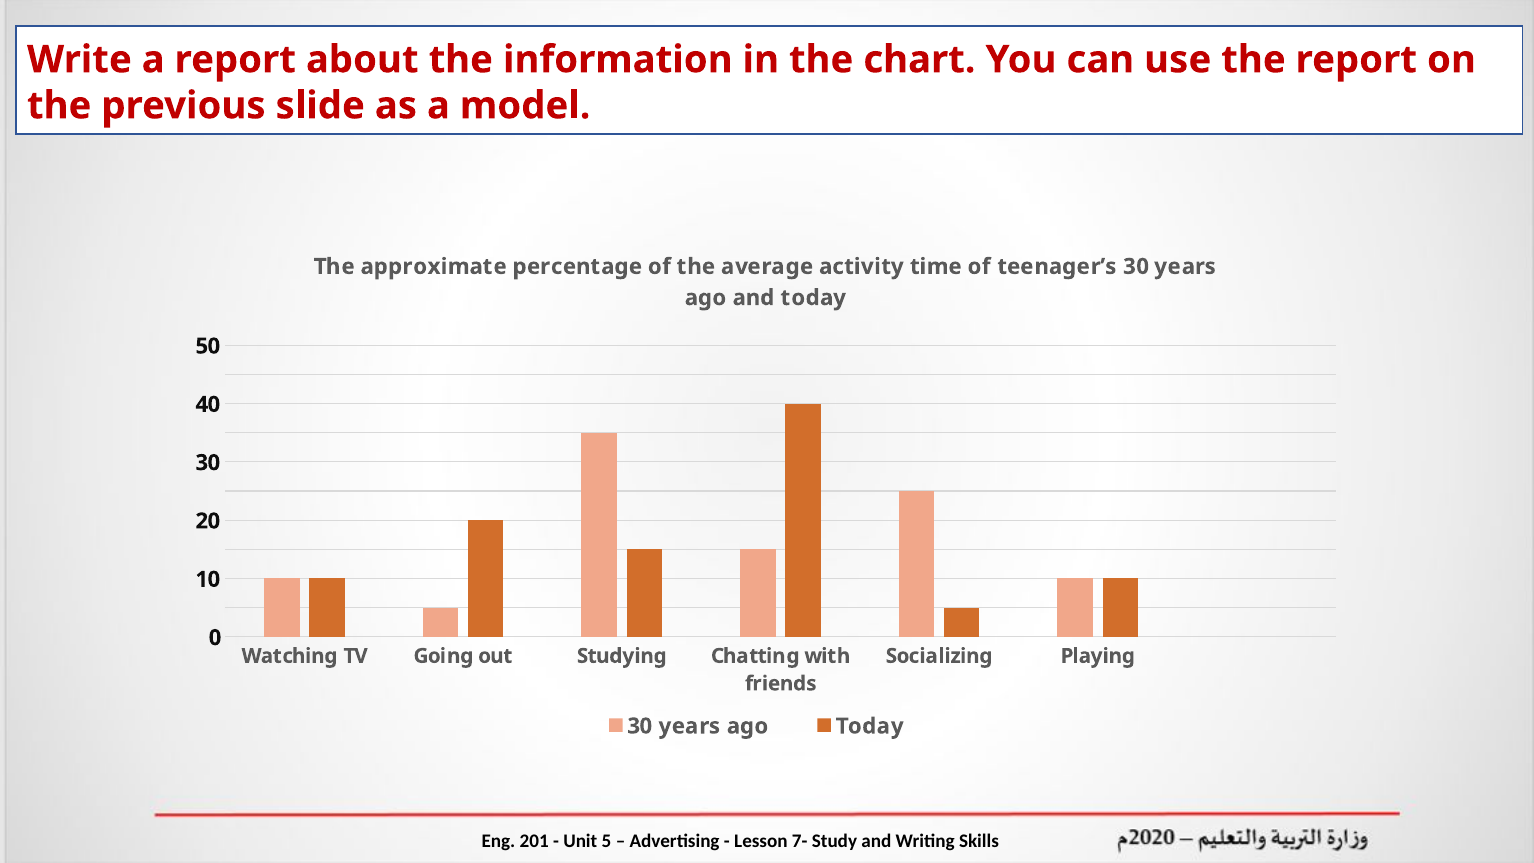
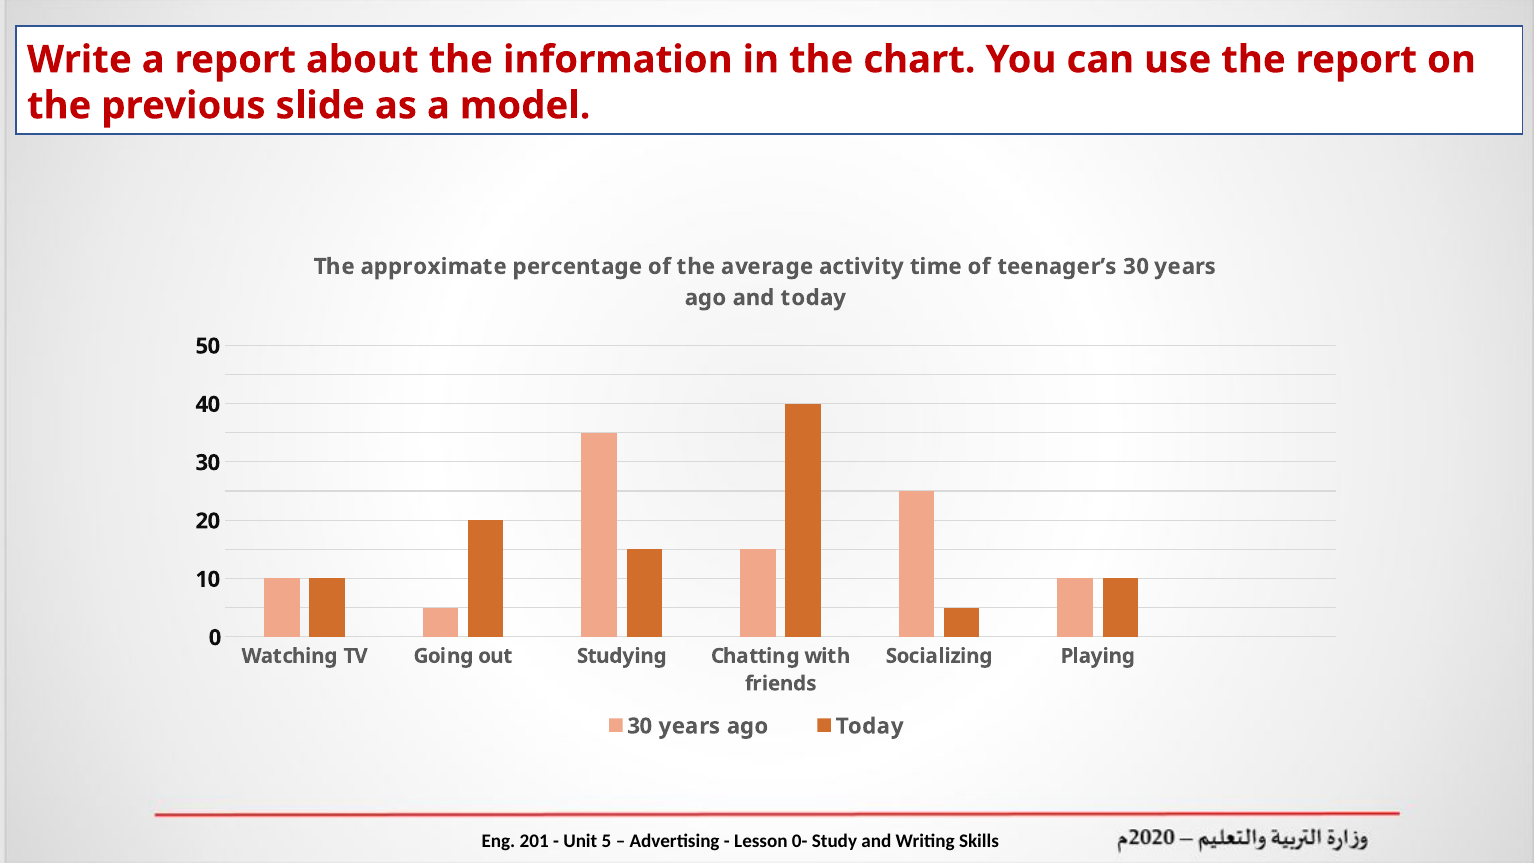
7-: 7- -> 0- (800, 841)
